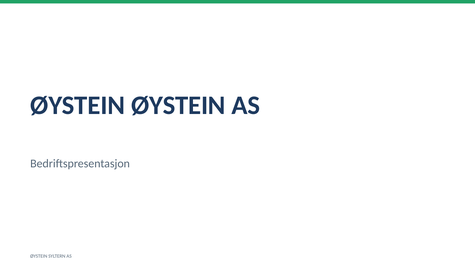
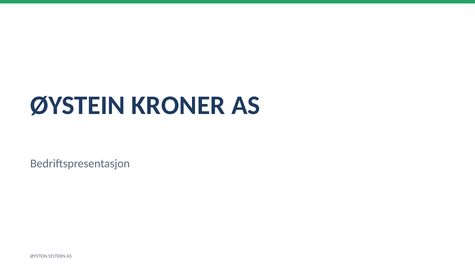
ØYSTEIN ØYSTEIN: ØYSTEIN -> KRONER (178, 105)
